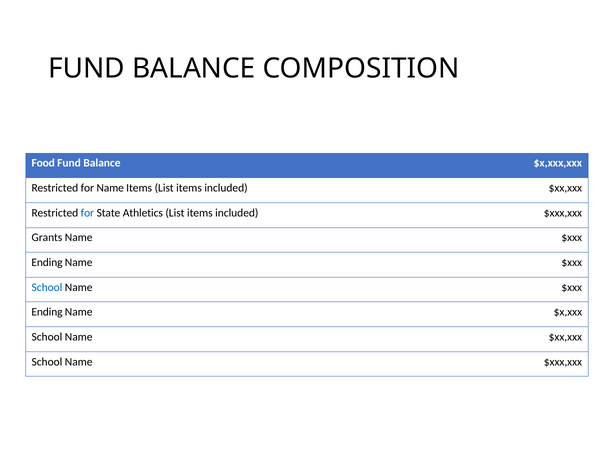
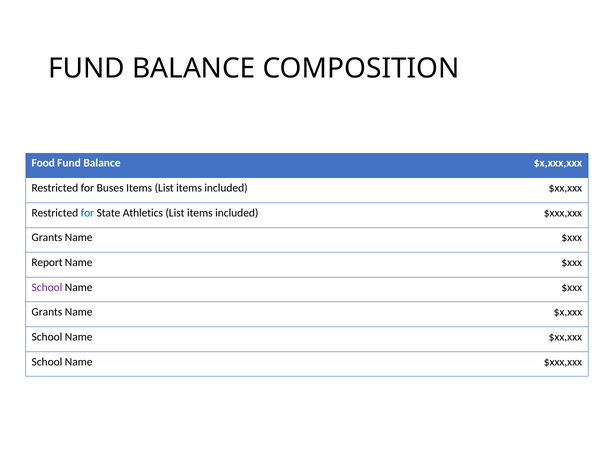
for Name: Name -> Buses (110, 188)
Ending: Ending -> Report (47, 262)
School colour: blue -> purple (47, 287)
Ending: Ending -> Grants (47, 312)
